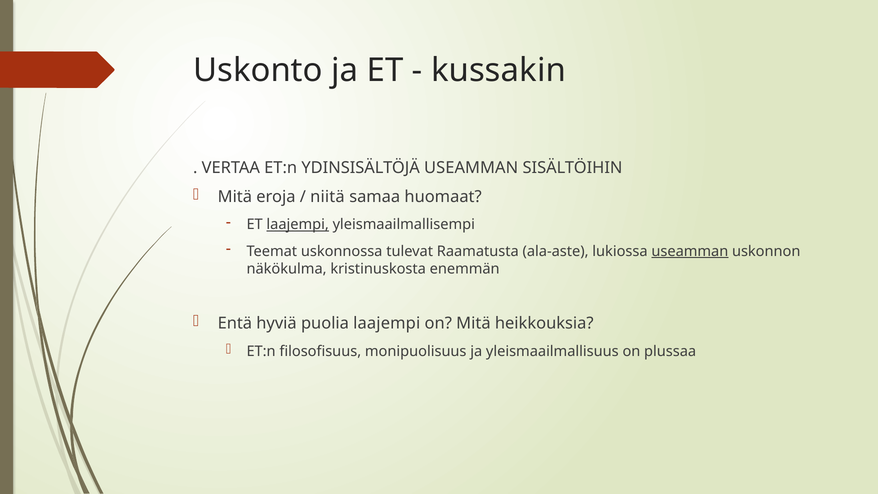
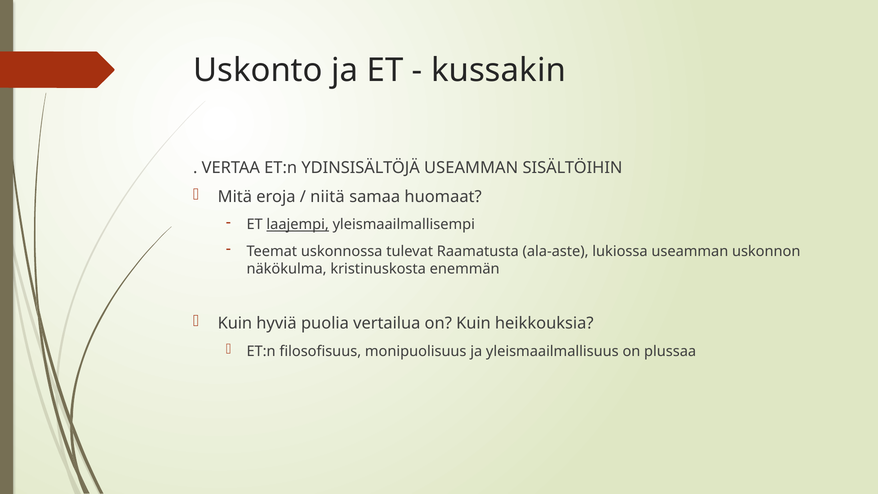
useamman underline: present -> none (690, 251)
Entä: Entä -> Kuin (235, 323)
puolia laajempi: laajempi -> vertailua (387, 323)
on Mitä: Mitä -> Kuin (473, 323)
